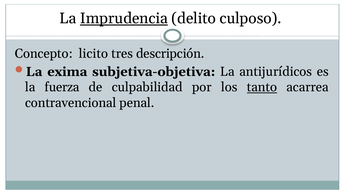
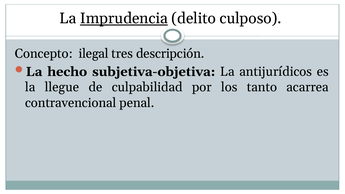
licito: licito -> ilegal (94, 54)
exima: exima -> hecho (67, 72)
fuerza: fuerza -> llegue (62, 87)
tanto underline: present -> none (262, 87)
